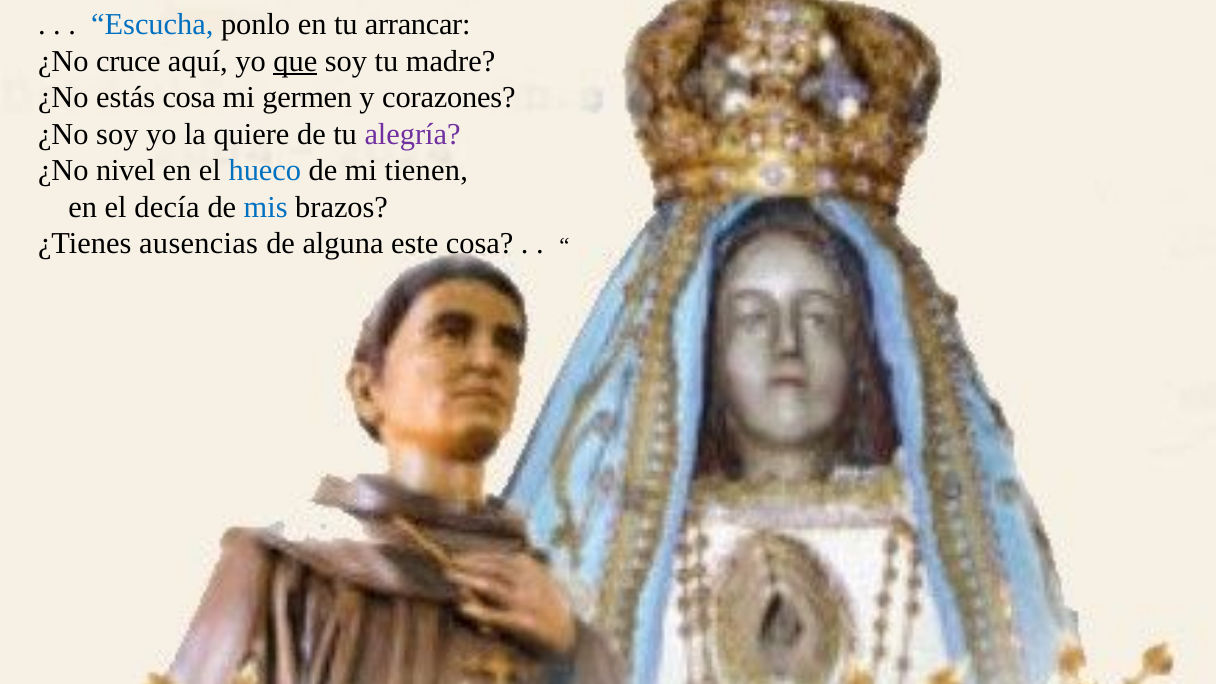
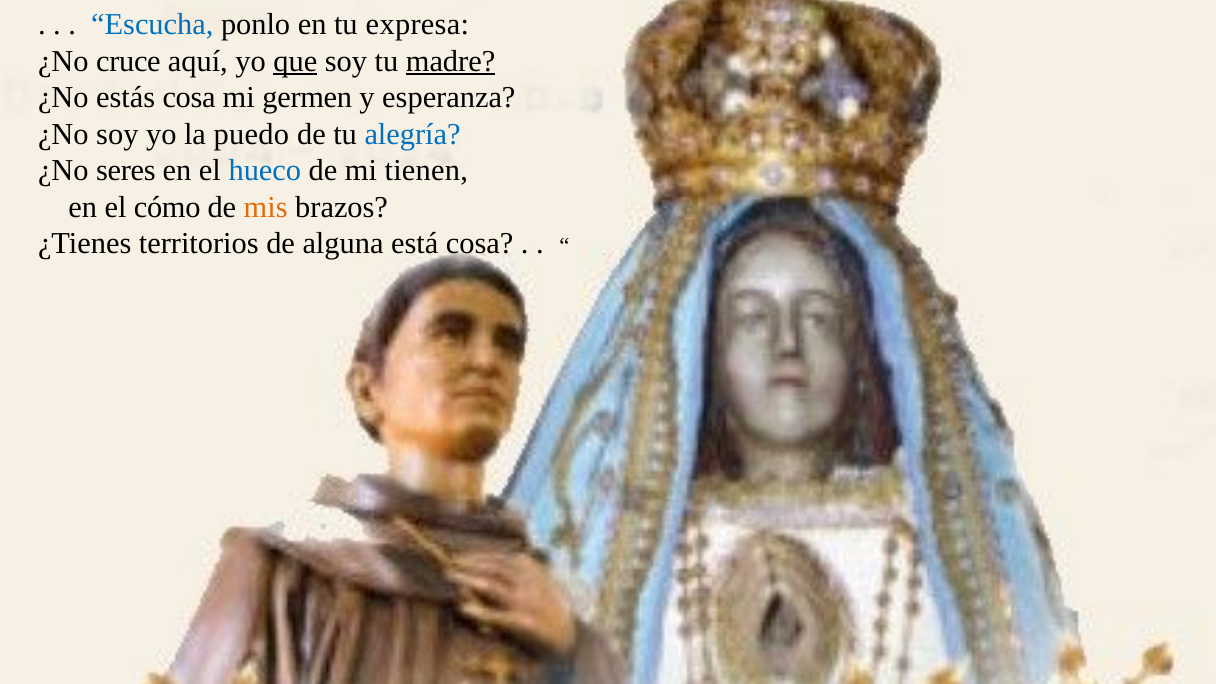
arrancar: arrancar -> expresa (417, 25)
madre underline: none -> present (451, 61)
corazones: corazones -> esperanza (449, 98)
quiere: quiere -> puedo (251, 134)
alegría colour: purple -> blue (413, 134)
nivel: nivel -> seres (126, 171)
decía: decía -> cómo (167, 207)
mis colour: blue -> orange (266, 207)
ausencias: ausencias -> territorios (199, 244)
este: este -> está (415, 244)
